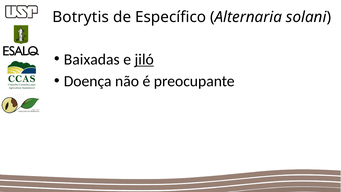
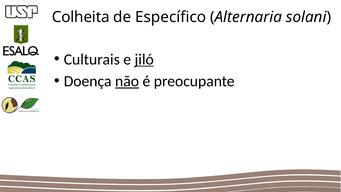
Botrytis: Botrytis -> Colheita (81, 17)
Baixadas: Baixadas -> Culturais (92, 59)
não underline: none -> present (127, 81)
